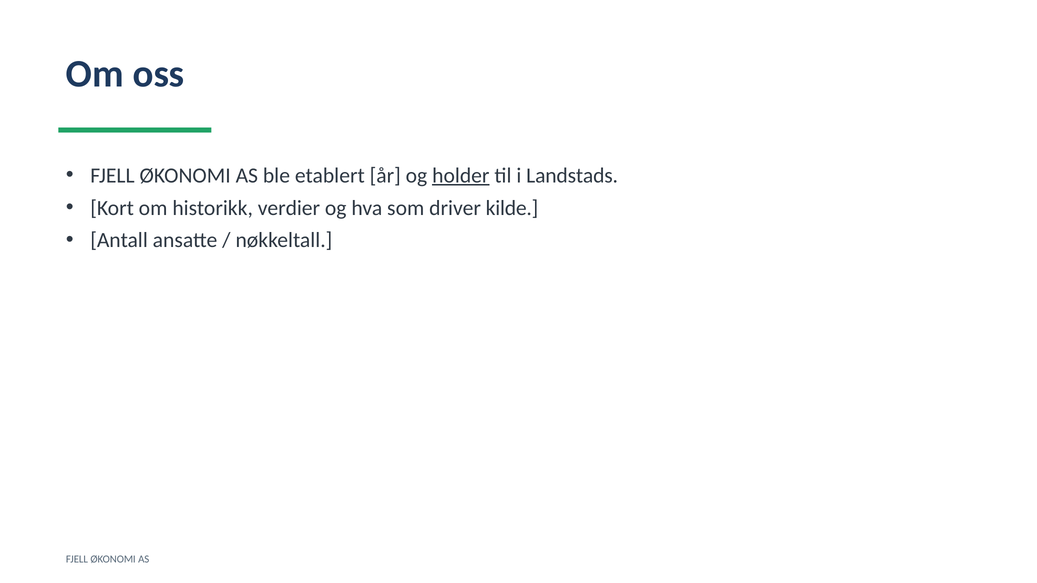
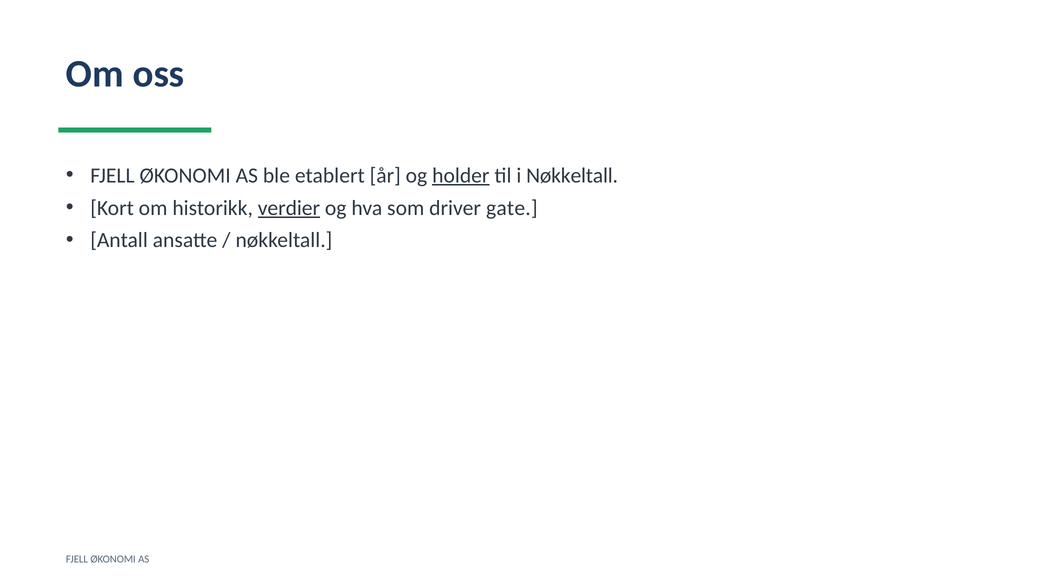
i Landstads: Landstads -> Nøkkeltall (572, 176)
verdier underline: none -> present (289, 208)
kilde: kilde -> gate (512, 208)
